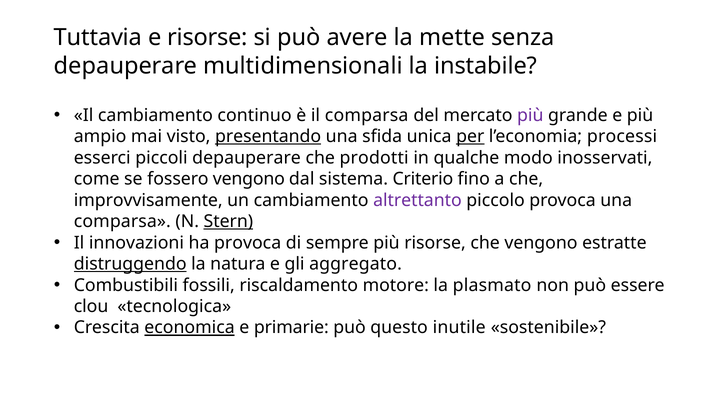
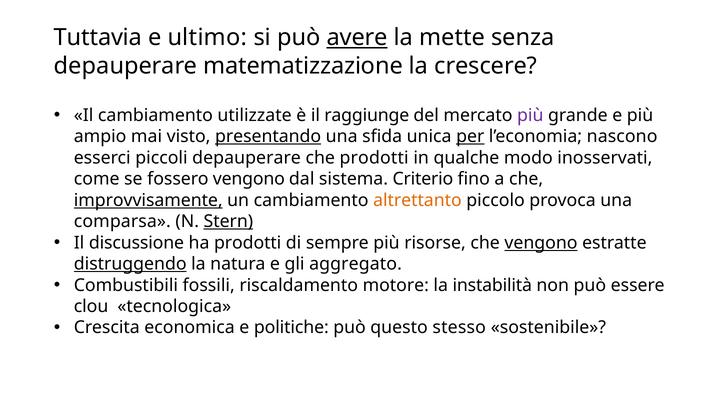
e risorse: risorse -> ultimo (207, 38)
avere underline: none -> present (357, 38)
multidimensionali: multidimensionali -> matematizzazione (303, 66)
instabile: instabile -> crescere (486, 66)
continuo: continuo -> utilizzate (255, 115)
il comparsa: comparsa -> raggiunge (367, 115)
processi: processi -> nascono (622, 137)
improvvisamente underline: none -> present (148, 200)
altrettanto colour: purple -> orange (417, 200)
innovazioni: innovazioni -> discussione (137, 243)
ha provoca: provoca -> prodotti (248, 243)
vengono underline: none -> present (541, 243)
plasmato: plasmato -> instabilità (492, 285)
economica underline: present -> none (190, 328)
primarie: primarie -> politiche (291, 328)
inutile: inutile -> stesso (459, 328)
